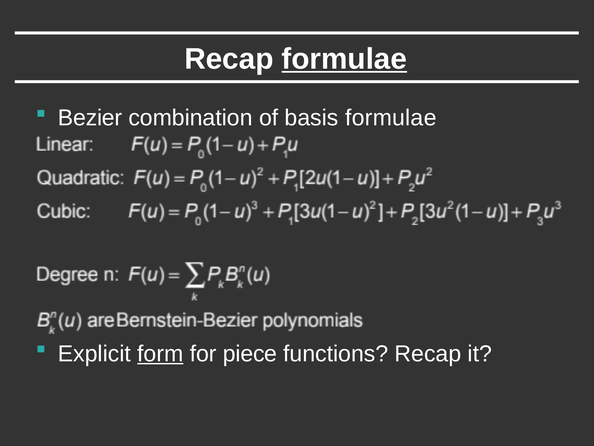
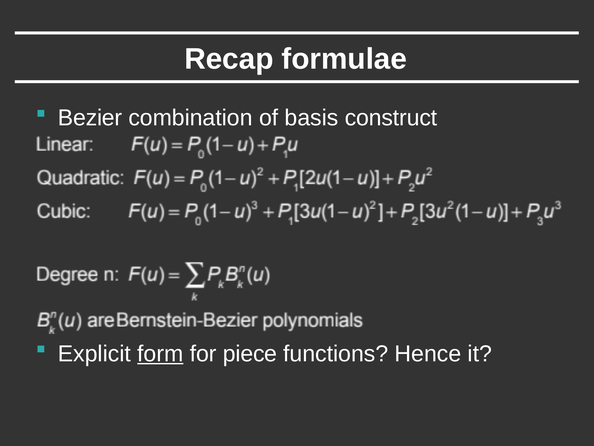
formulae underline: present -> none (344, 59)
basis formulae: formulae -> construct (391, 118)
functions Recap: Recap -> Hence (428, 353)
